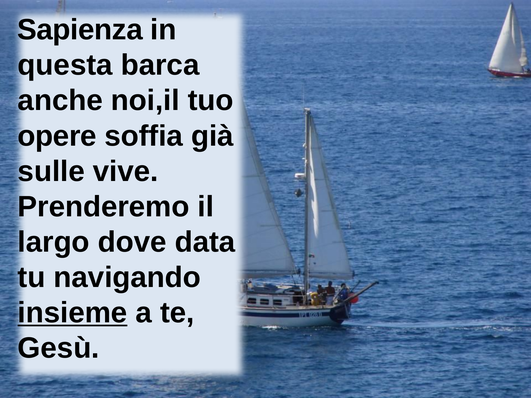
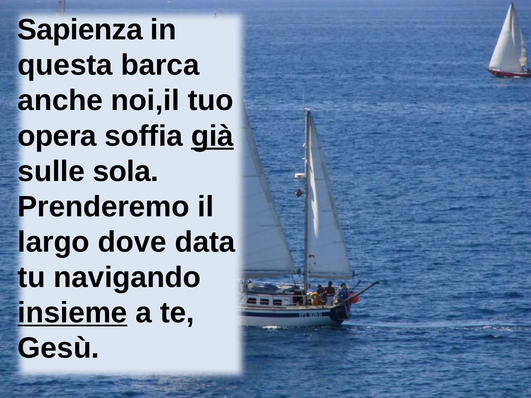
opere: opere -> opera (57, 136)
già underline: none -> present (212, 136)
vive: vive -> sola (126, 171)
